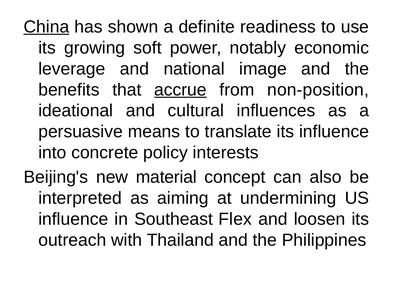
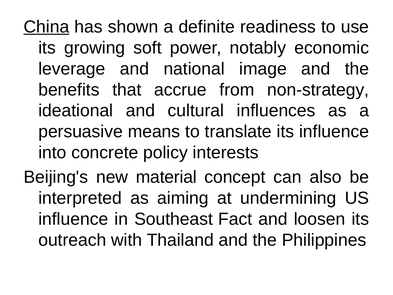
accrue underline: present -> none (180, 90)
non-position: non-position -> non-strategy (318, 90)
Flex: Flex -> Fact (235, 219)
